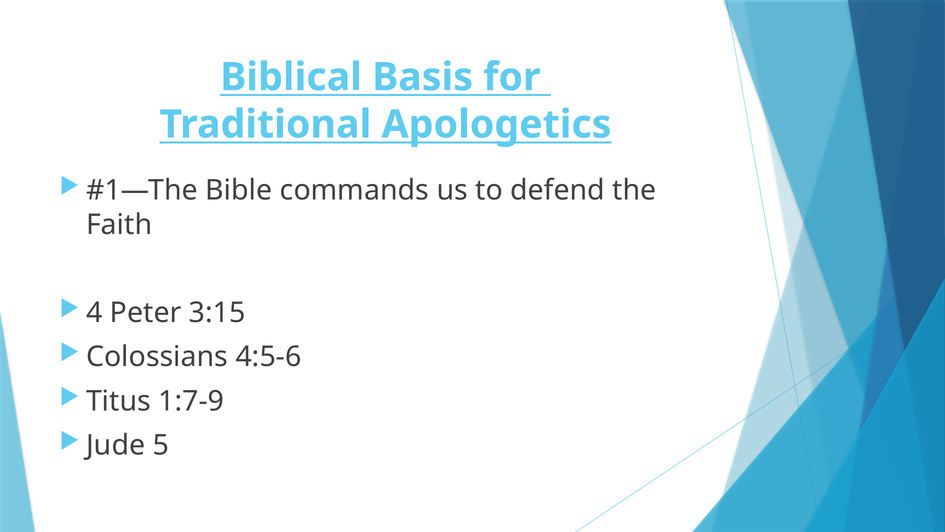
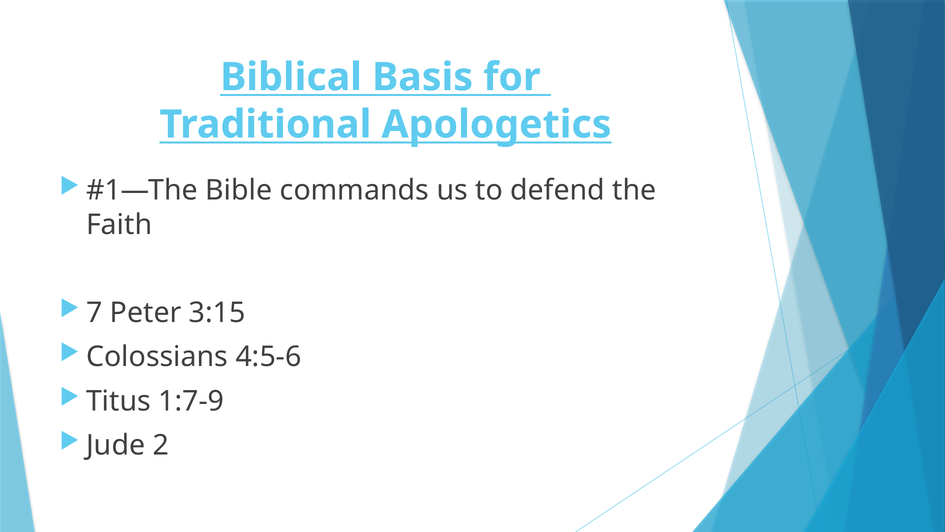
4: 4 -> 7 (94, 313)
5: 5 -> 2 (161, 445)
